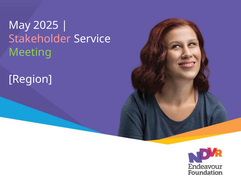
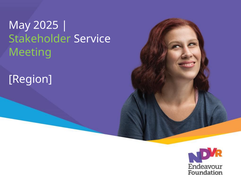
Stakeholder colour: pink -> light green (40, 39)
